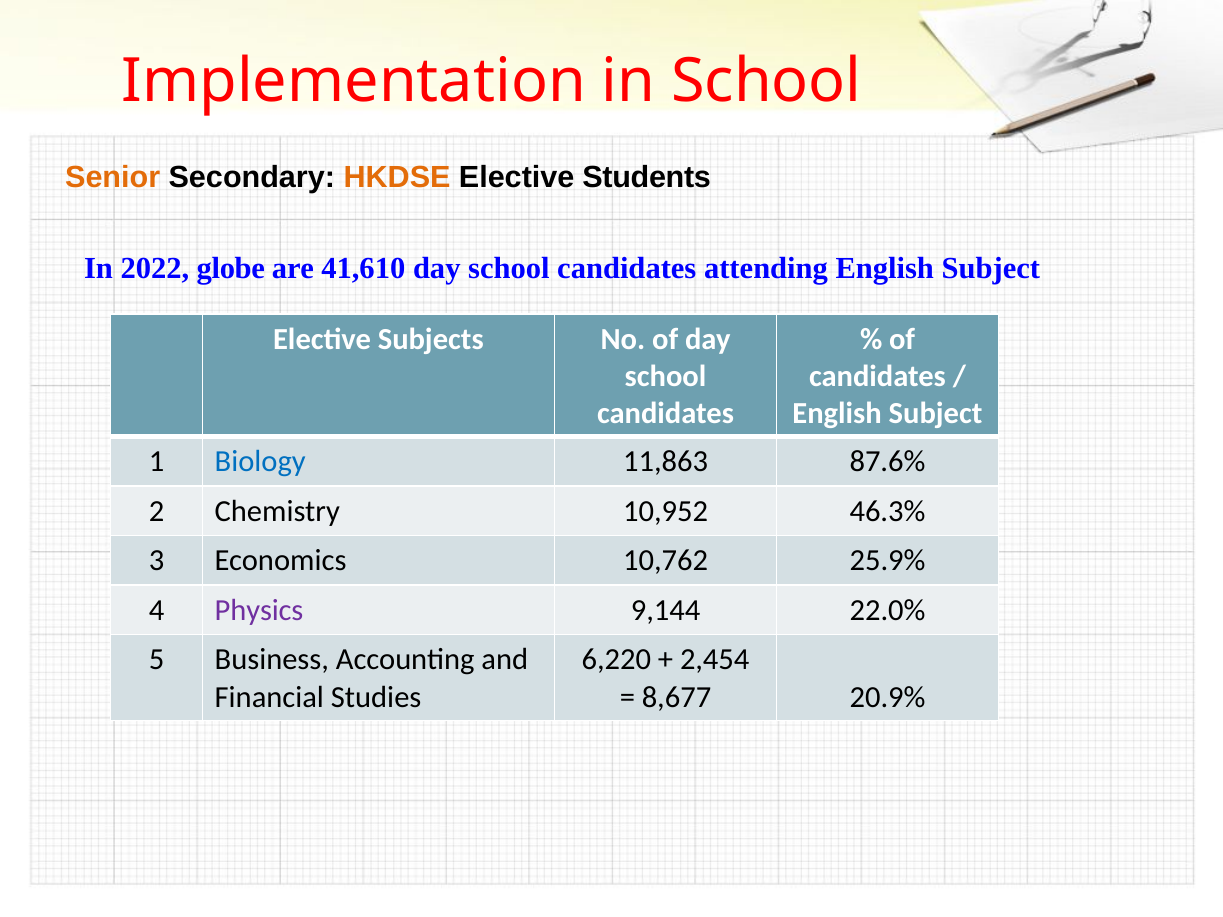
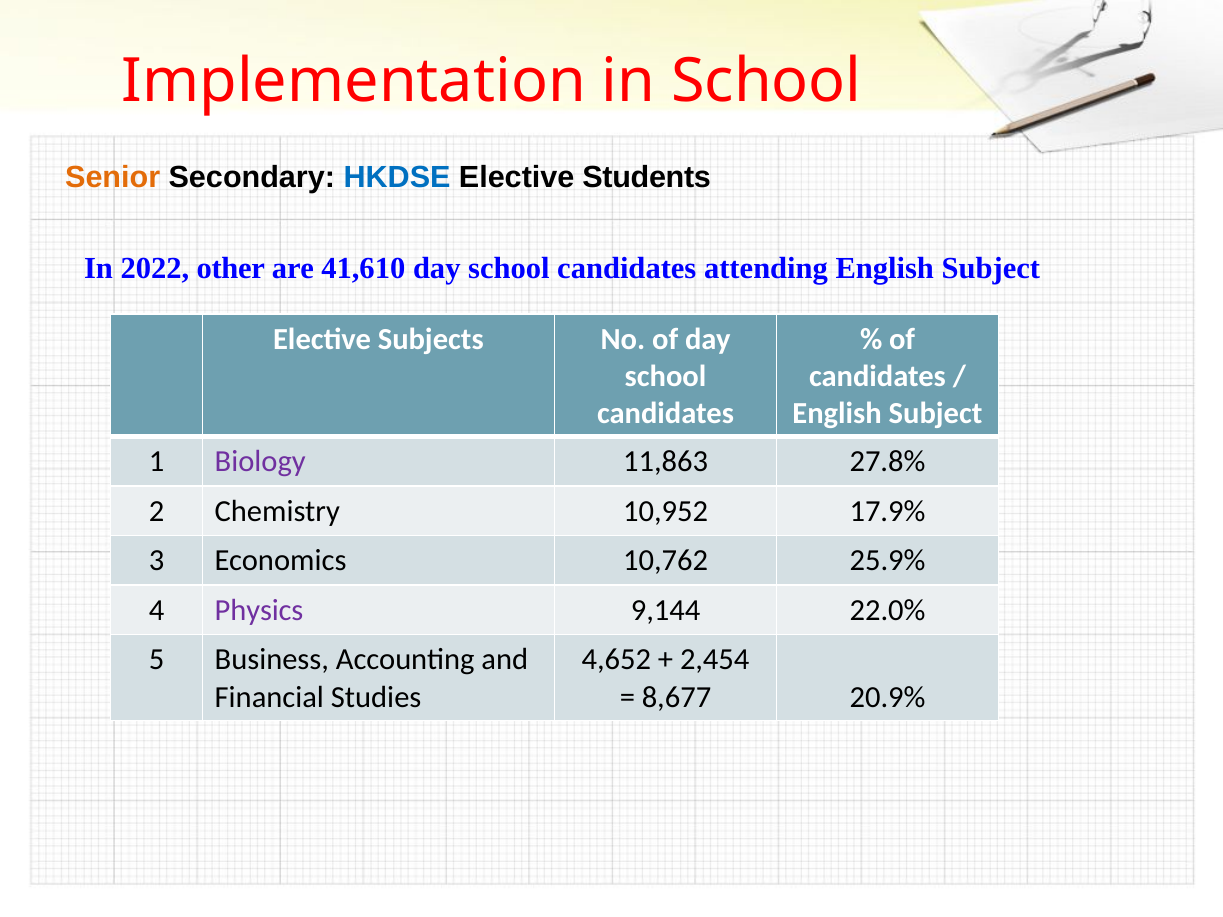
HKDSE colour: orange -> blue (397, 177)
globe: globe -> other (231, 268)
Biology colour: blue -> purple (260, 462)
87.6%: 87.6% -> 27.8% (888, 462)
46.3%: 46.3% -> 17.9% (888, 511)
6,220: 6,220 -> 4,652 (616, 660)
